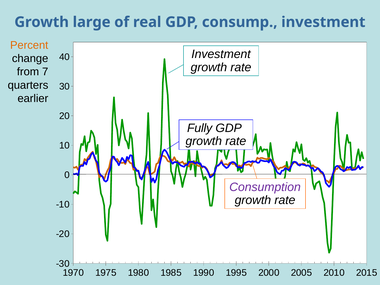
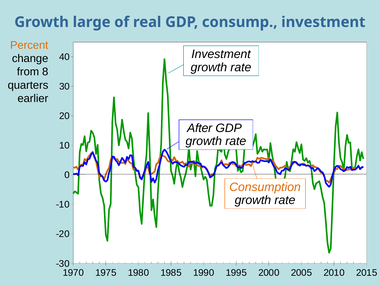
7: 7 -> 8 (45, 72)
Fully: Fully -> After (200, 128)
Consumption colour: purple -> orange (265, 187)
